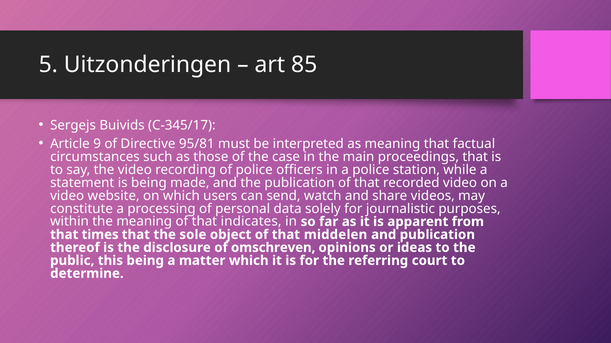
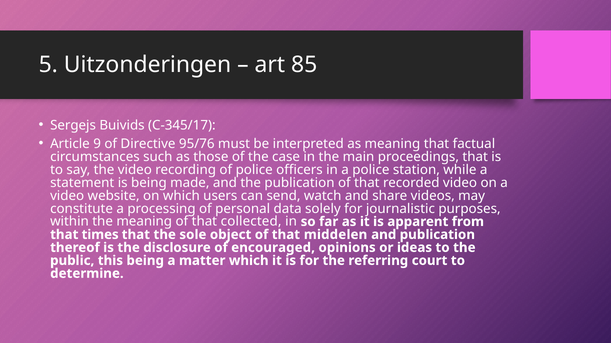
95/81: 95/81 -> 95/76 (197, 144)
indicates: indicates -> collected (251, 222)
omschreven: omschreven -> encouraged (273, 248)
